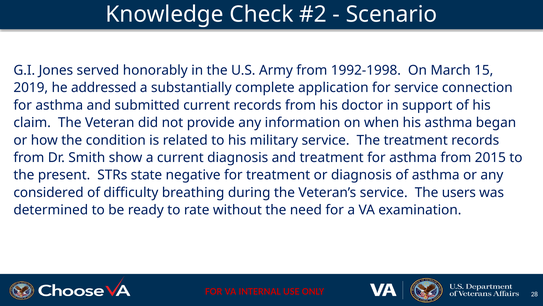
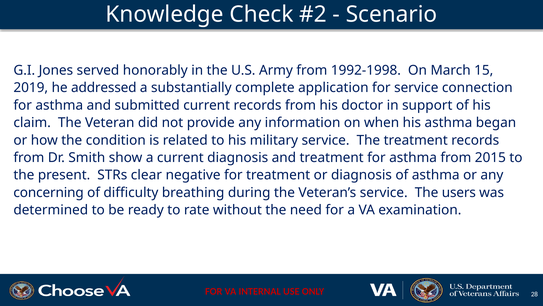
state: state -> clear (146, 175)
considered: considered -> concerning (49, 192)
